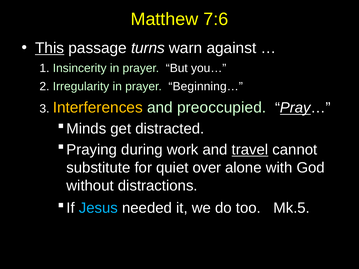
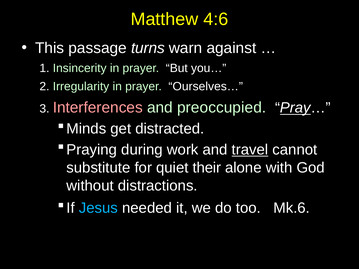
7:6: 7:6 -> 4:6 (216, 19)
This underline: present -> none (50, 48)
Beginning…: Beginning… -> Ourselves… (206, 86)
Interferences colour: yellow -> pink (98, 108)
over: over -> their (207, 168)
Mk.5: Mk.5 -> Mk.6 (292, 208)
